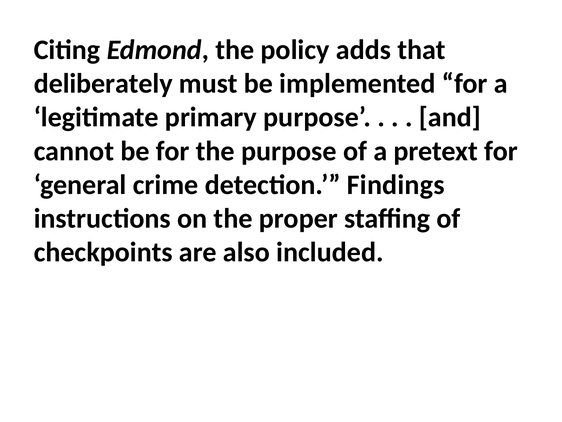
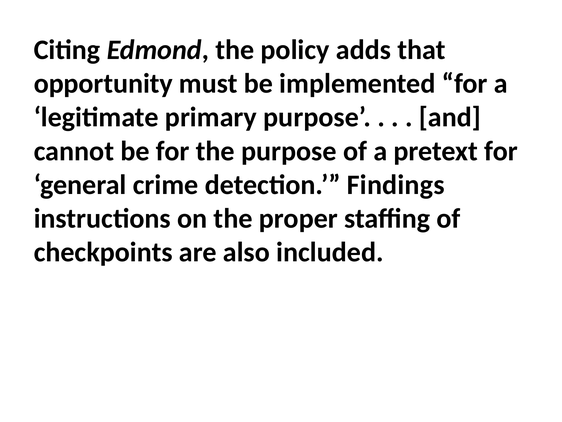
deliberately: deliberately -> opportunity (103, 83)
